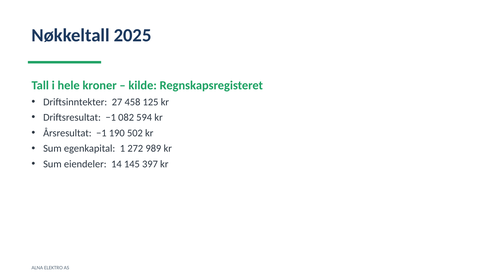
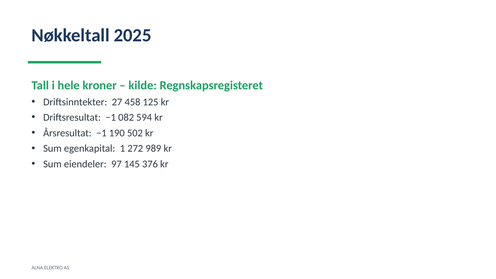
14: 14 -> 97 (116, 164)
397: 397 -> 376 (150, 164)
